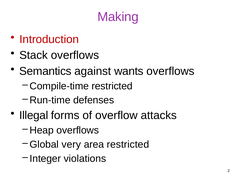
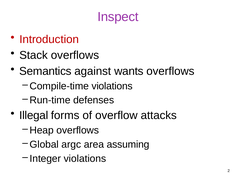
Making: Making -> Inspect (118, 17)
Compile-time restricted: restricted -> violations (112, 86)
very: very -> argc (71, 145)
area restricted: restricted -> assuming (128, 145)
